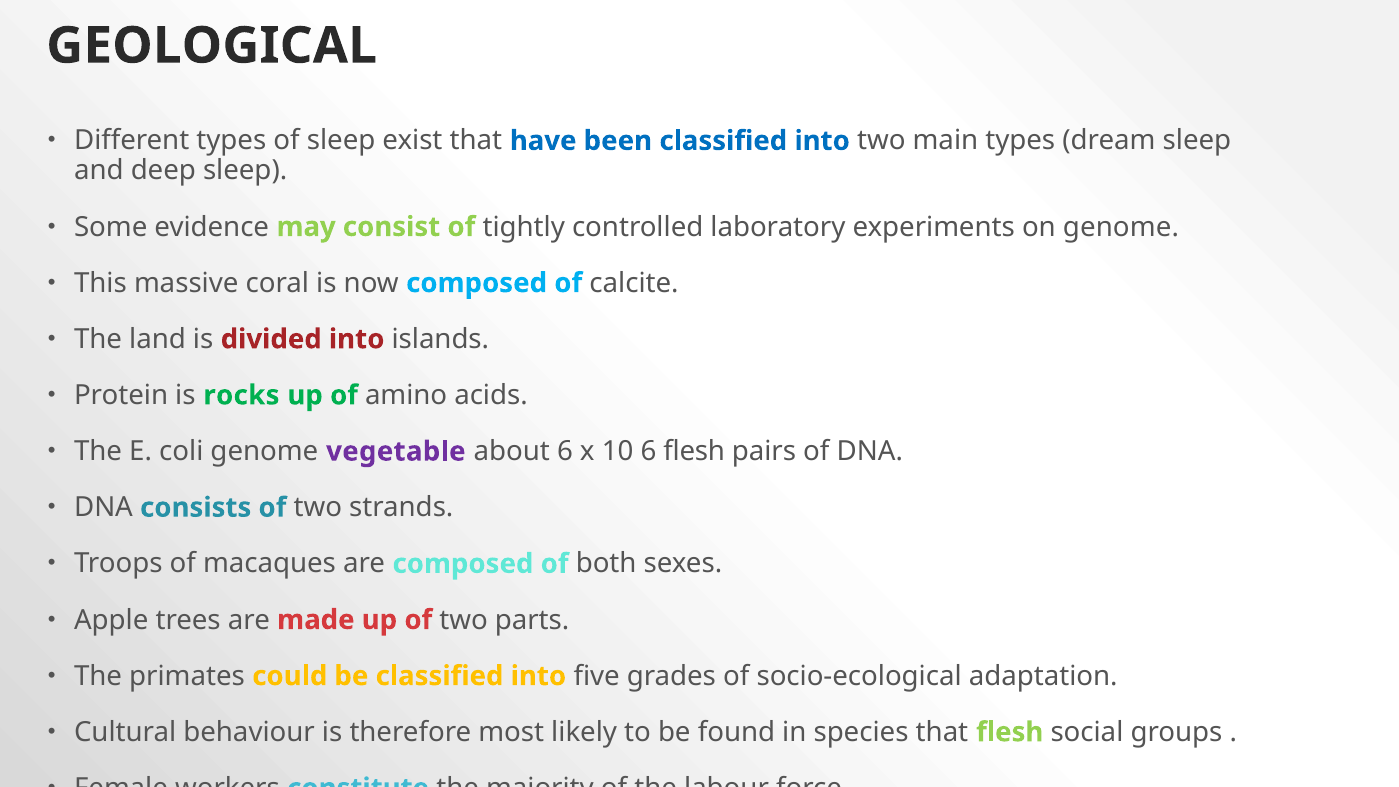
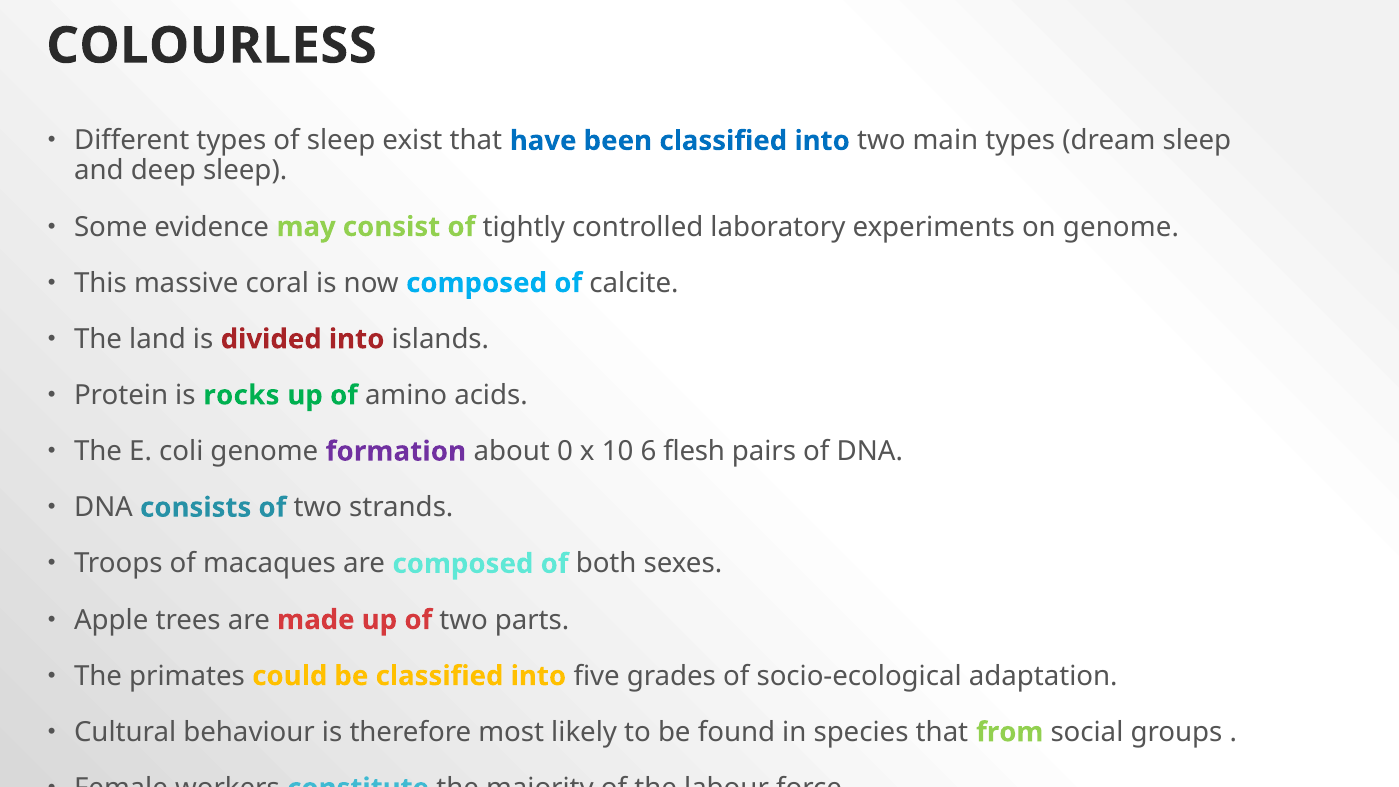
GEOLOGICAL: GEOLOGICAL -> COLOURLESS (212, 46)
vegetable: vegetable -> formation (396, 452)
about 6: 6 -> 0 (565, 452)
that flesh: flesh -> from (1010, 732)
